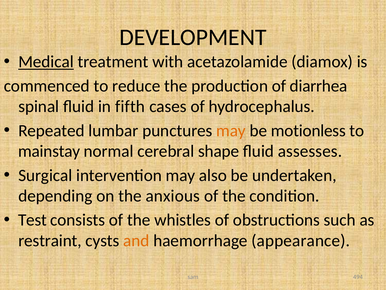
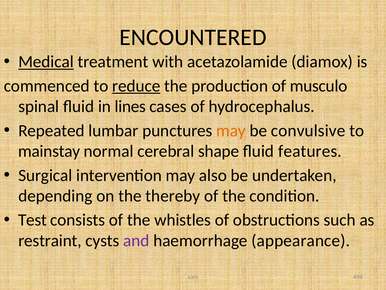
DEVELOPMENT: DEVELOPMENT -> ENCOUNTERED (193, 37)
reduce underline: none -> present (136, 86)
diarrhea: diarrhea -> musculo (319, 86)
fifth: fifth -> lines (130, 106)
motionless: motionless -> convulsive (308, 130)
assesses: assesses -> features (310, 151)
anxious: anxious -> thereby (173, 196)
and colour: orange -> purple (136, 240)
